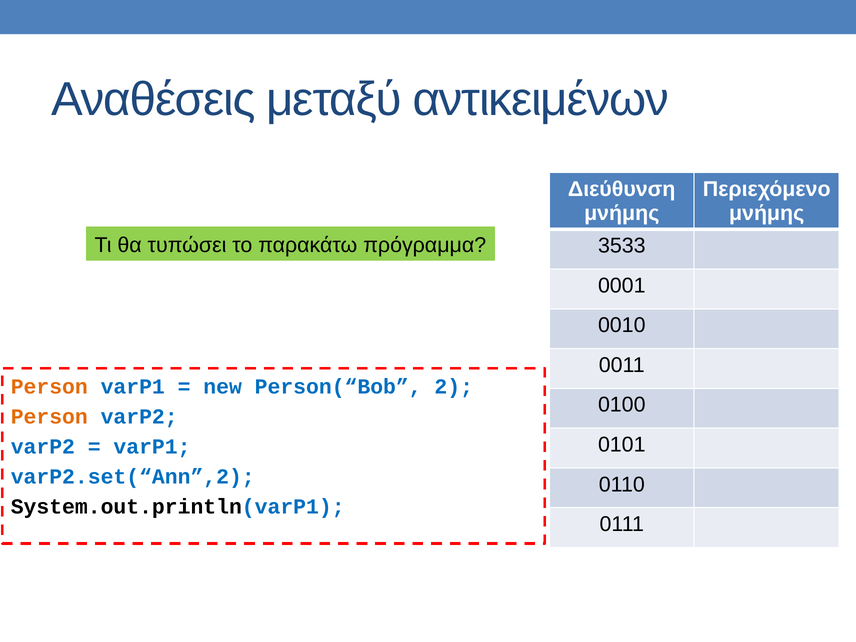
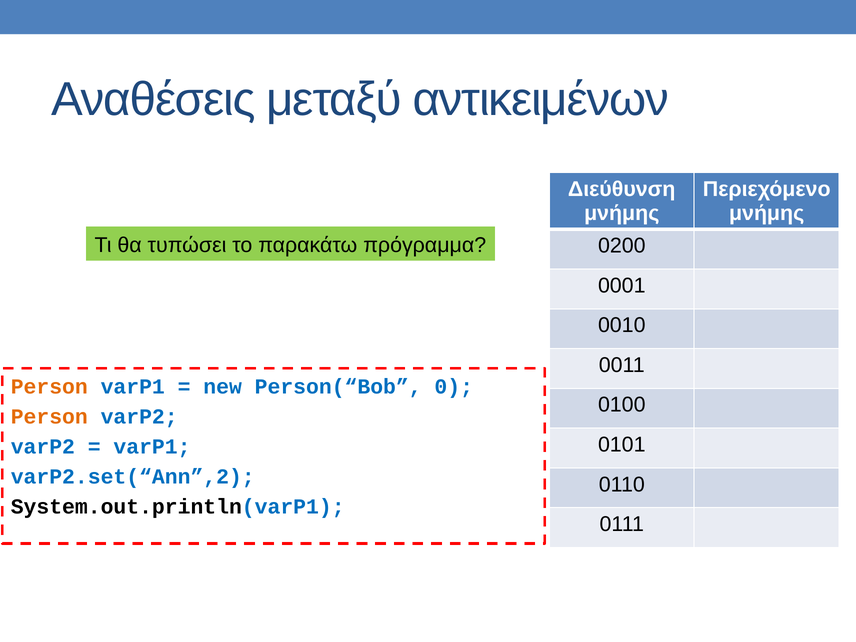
3533: 3533 -> 0200 (622, 246)
2: 2 -> 0 (454, 387)
